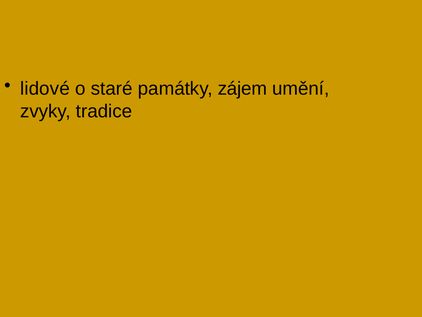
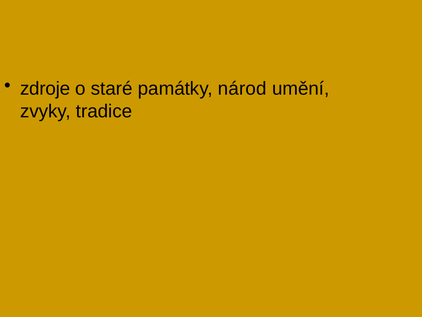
lidové: lidové -> zdroje (45, 89)
zájem: zájem -> národ (242, 89)
